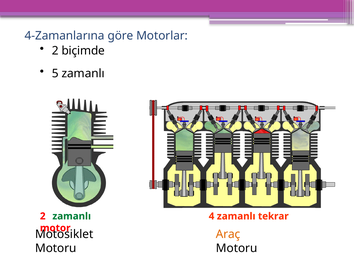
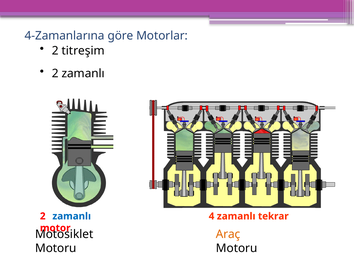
biçimde: biçimde -> titreşim (83, 51)
5: 5 -> 2 (55, 73)
zamanlı colour: green -> blue (72, 216)
